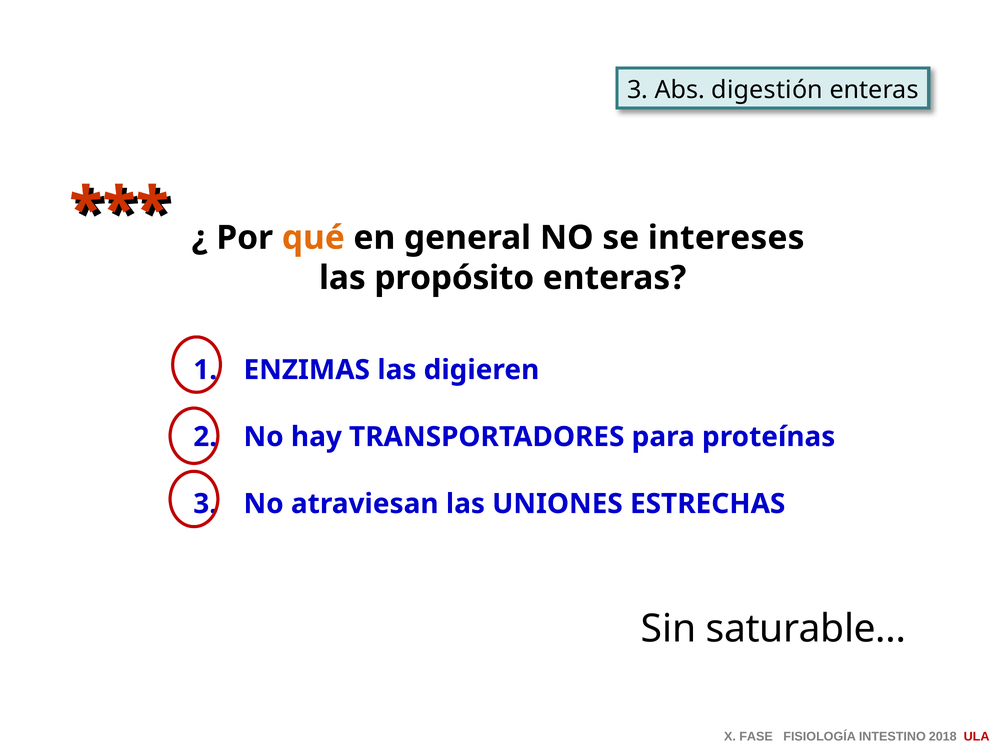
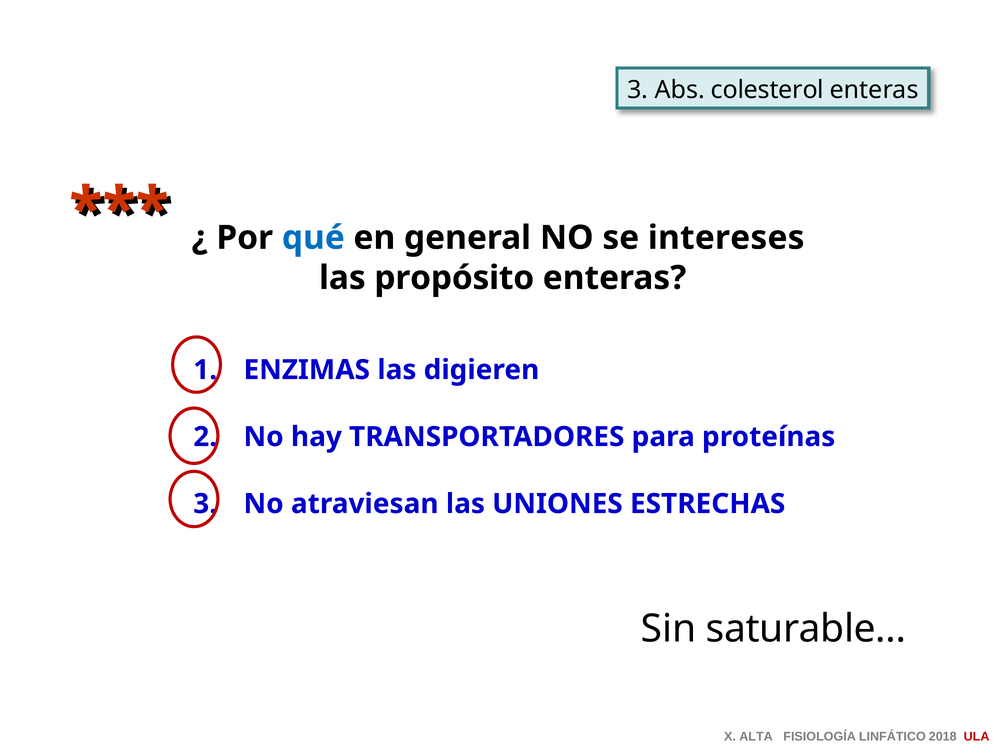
digestión: digestión -> colesterol (767, 90)
qué colour: orange -> blue (313, 238)
FASE: FASE -> ALTA (756, 737)
INTESTINO: INTESTINO -> LINFÁTICO (892, 737)
